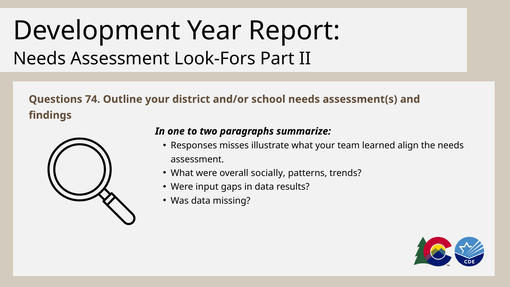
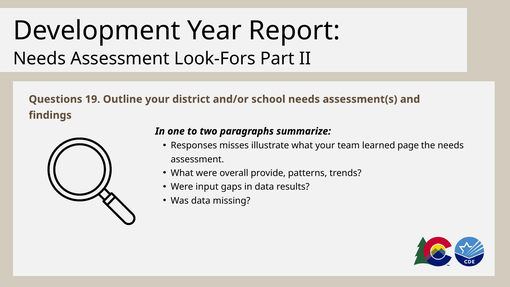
74: 74 -> 19 (93, 99)
align: align -> page (408, 145)
socially: socially -> provide (268, 173)
